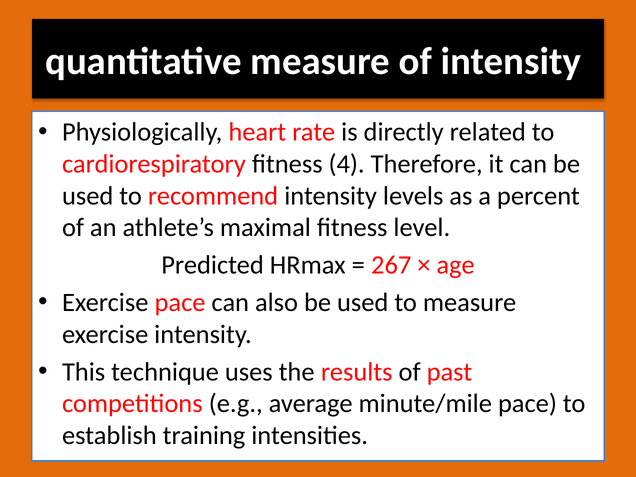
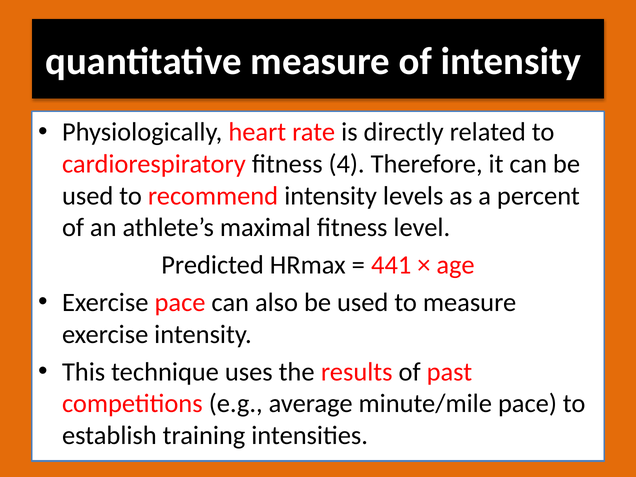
267: 267 -> 441 (391, 265)
